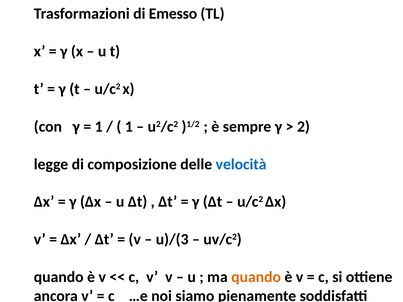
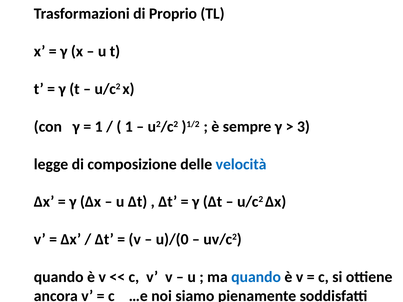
Emesso: Emesso -> Proprio (173, 14)
2: 2 -> 3 (303, 127)
u)/(3: u)/(3 -> u)/(0 (172, 240)
quando colour: orange -> blue (256, 277)
